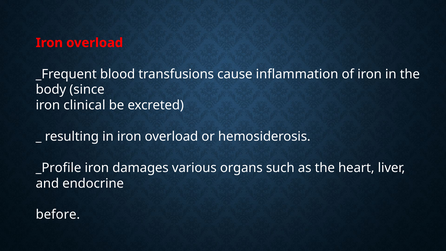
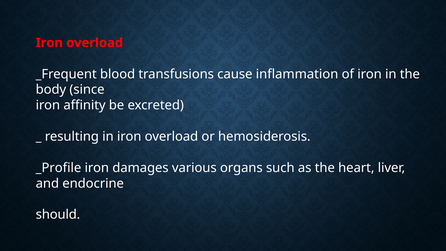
clinical: clinical -> affinity (85, 105)
before: before -> should (58, 215)
